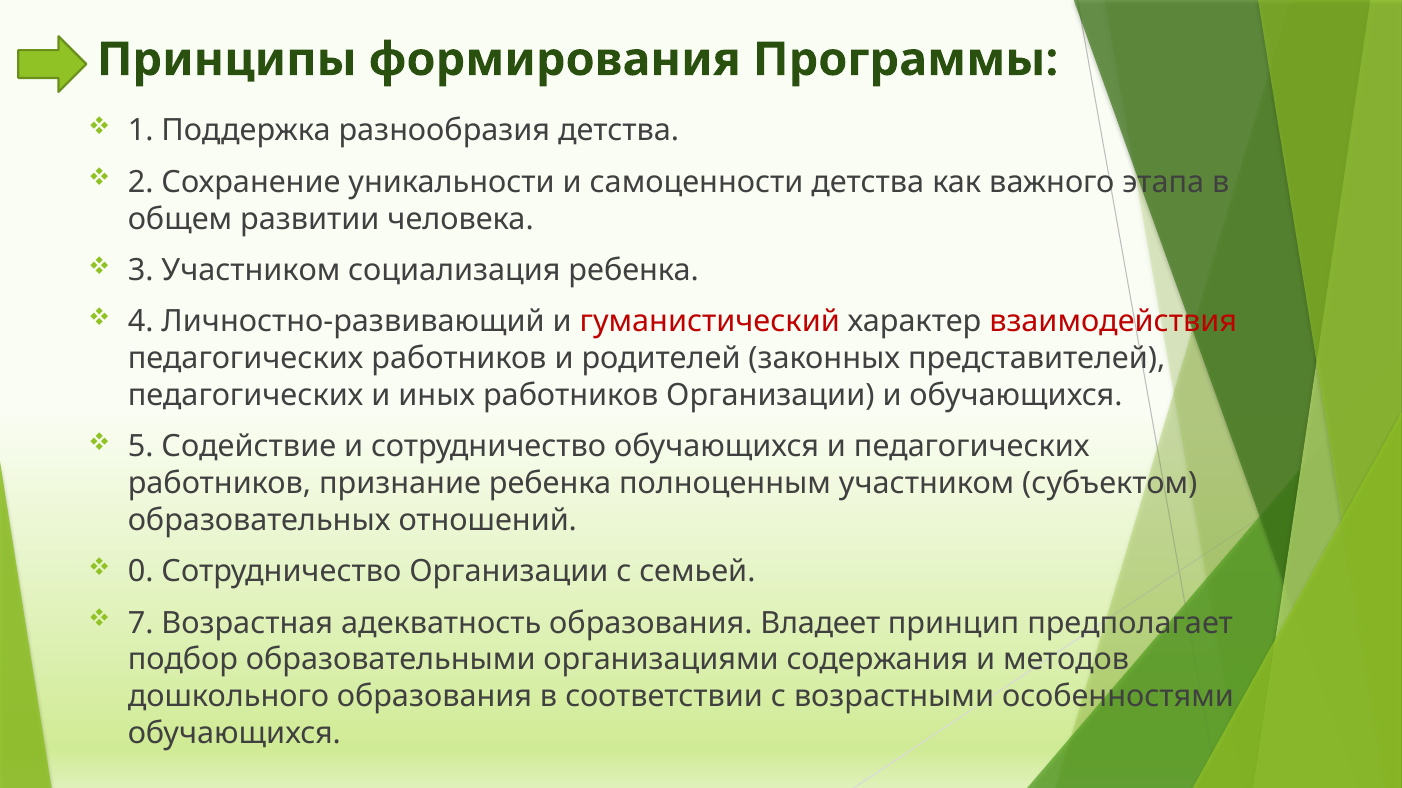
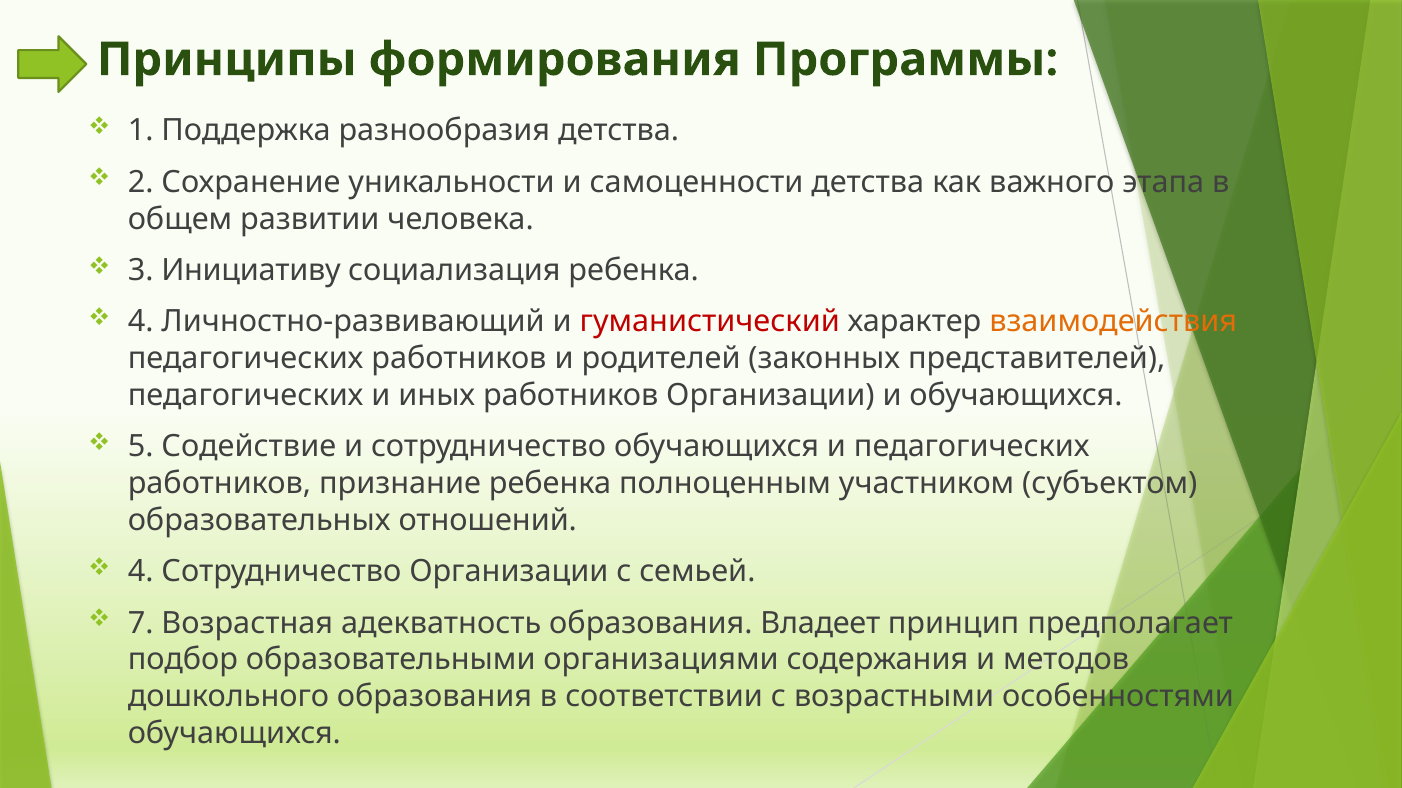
3 Участником: Участником -> Инициативу (251, 271)
взаимодействия colour: red -> orange (1113, 322)
0: 0 -> 4 (141, 572)
